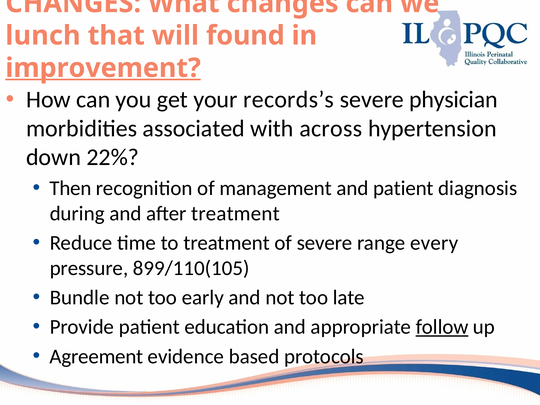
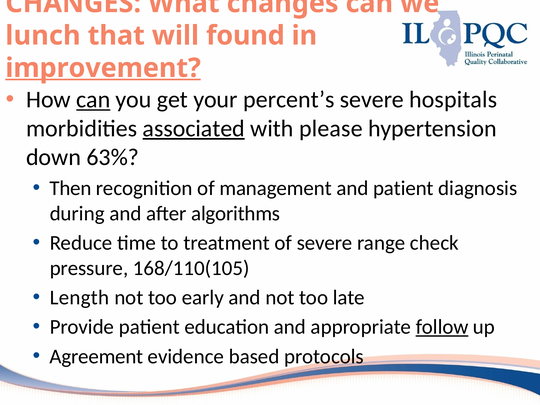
can underline: none -> present (93, 100)
records’s: records’s -> percent’s (289, 100)
physician: physician -> hospitals (453, 100)
associated underline: none -> present (194, 129)
across: across -> please (331, 129)
22%: 22% -> 63% (113, 157)
after treatment: treatment -> algorithms (236, 214)
every: every -> check (434, 243)
899/110(105: 899/110(105 -> 168/110(105 (191, 268)
Bundle: Bundle -> Length (80, 298)
